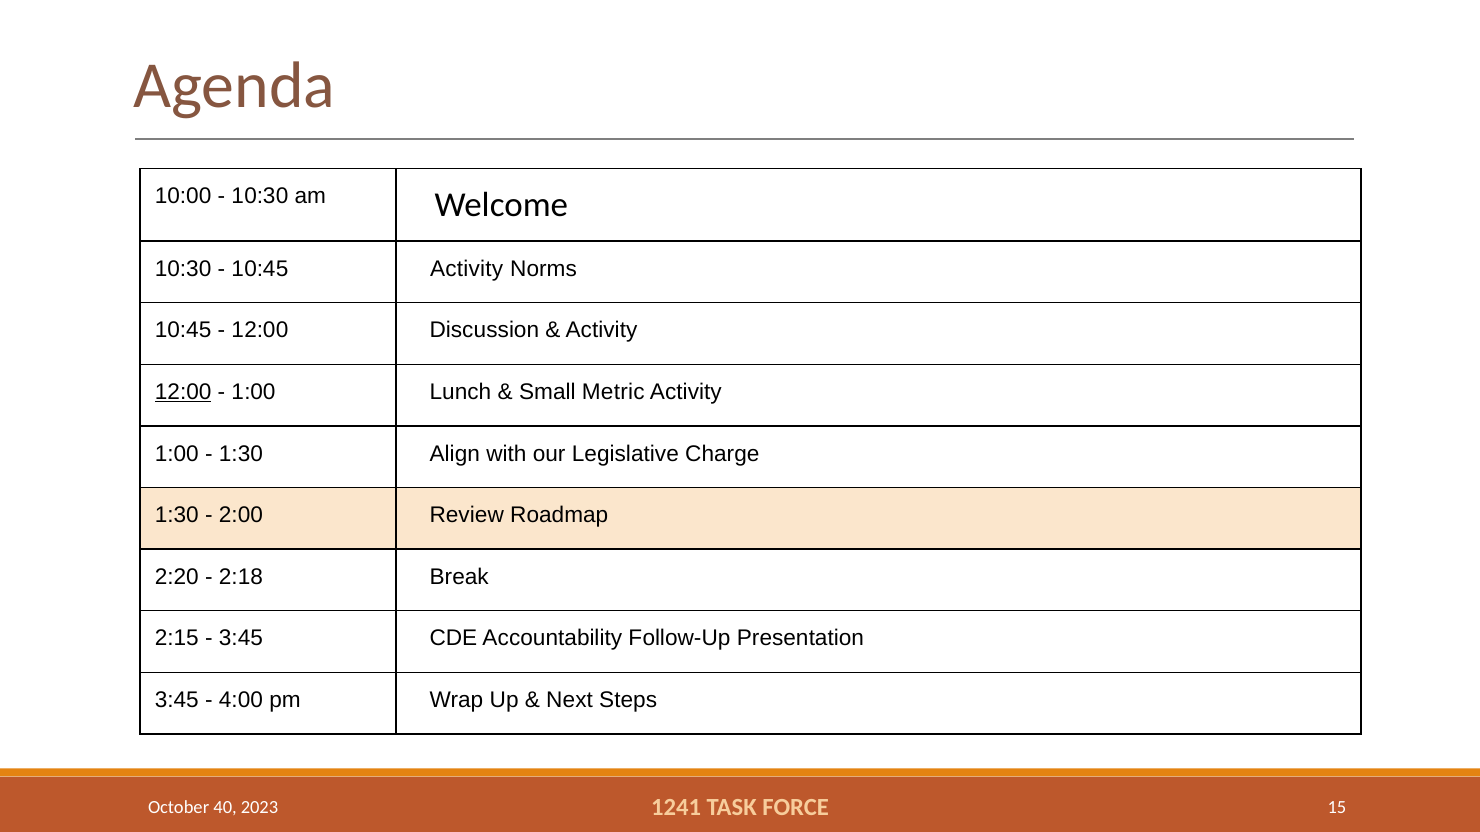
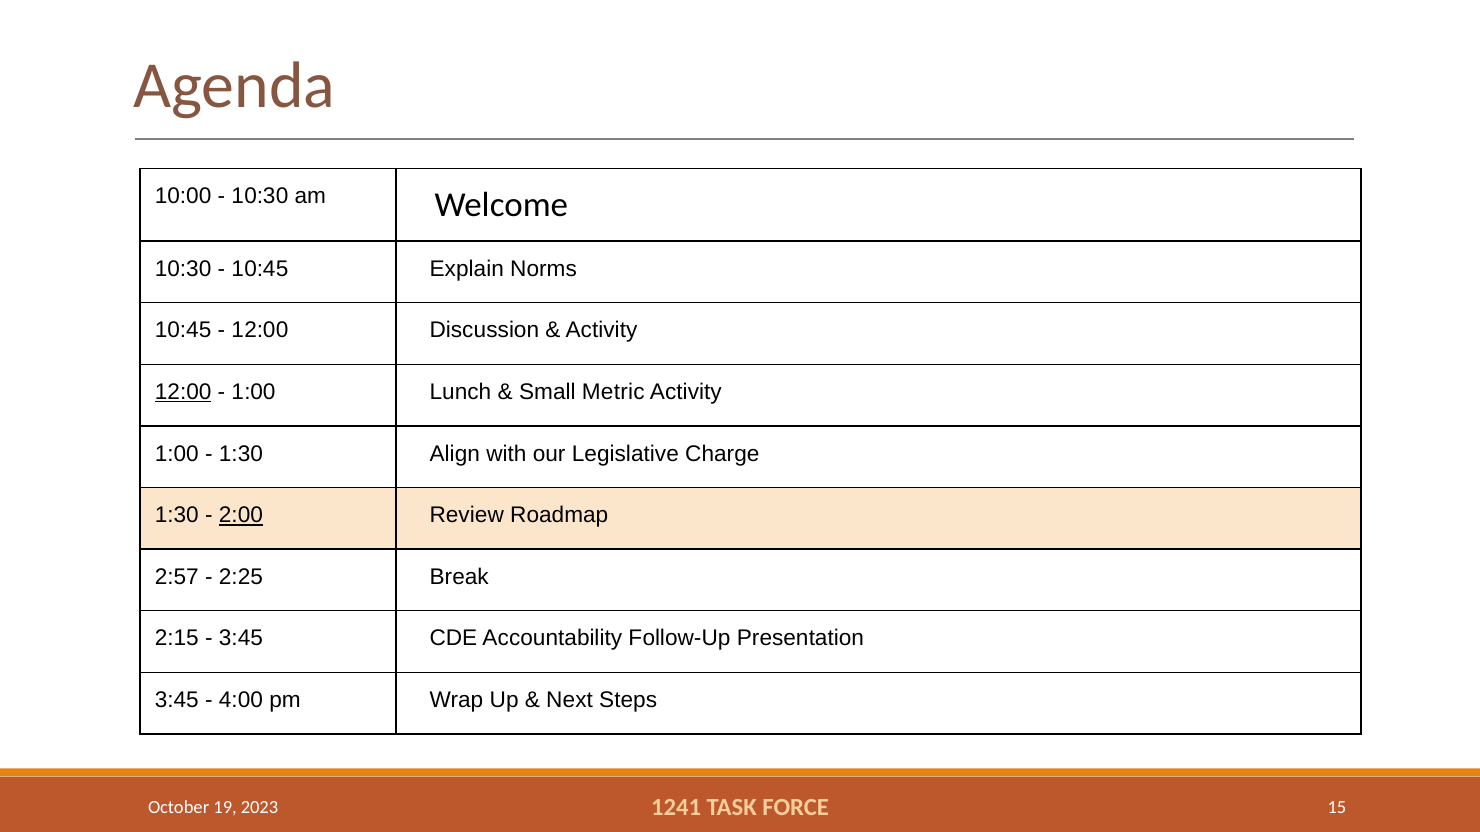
10:45 Activity: Activity -> Explain (467, 269)
2:00 underline: none -> present (241, 516)
2:20: 2:20 -> 2:57 (177, 577)
2:18: 2:18 -> 2:25 (241, 577)
40: 40 -> 19 (225, 808)
